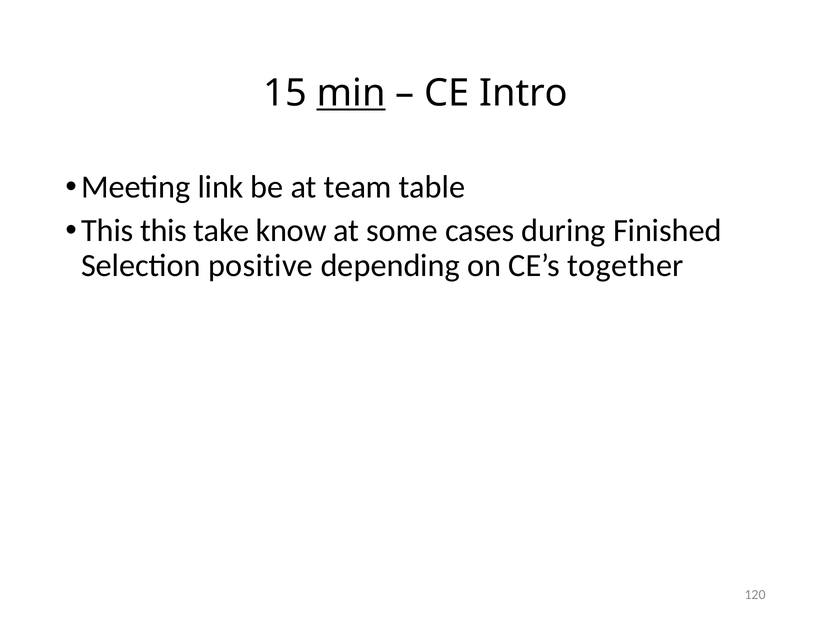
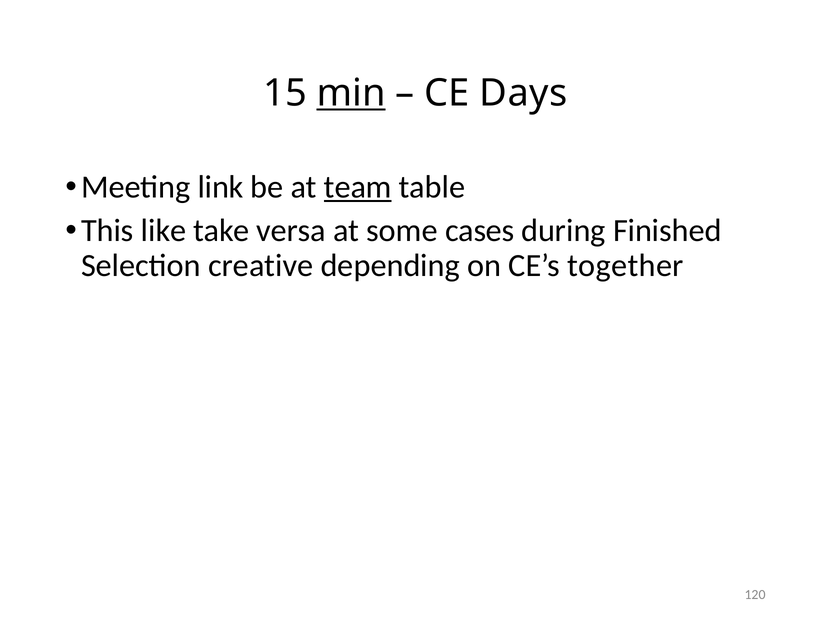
Intro: Intro -> Days (523, 93)
team underline: none -> present (358, 187)
This this: this -> like (164, 231)
know: know -> versa (291, 231)
positive: positive -> creative (261, 266)
